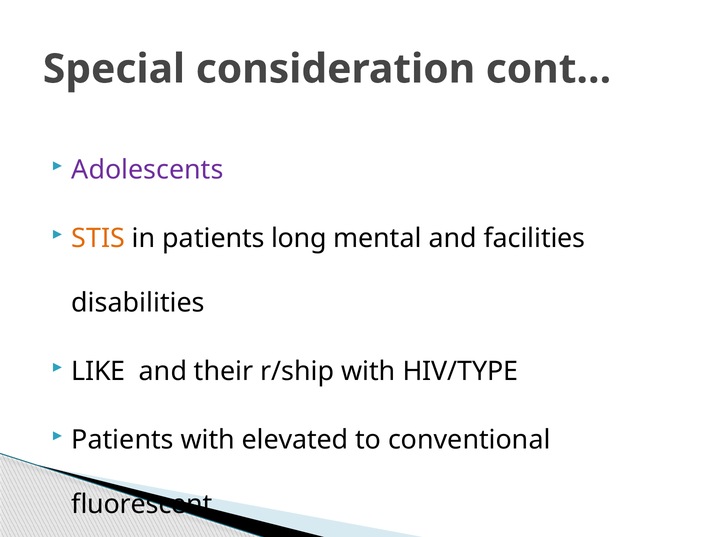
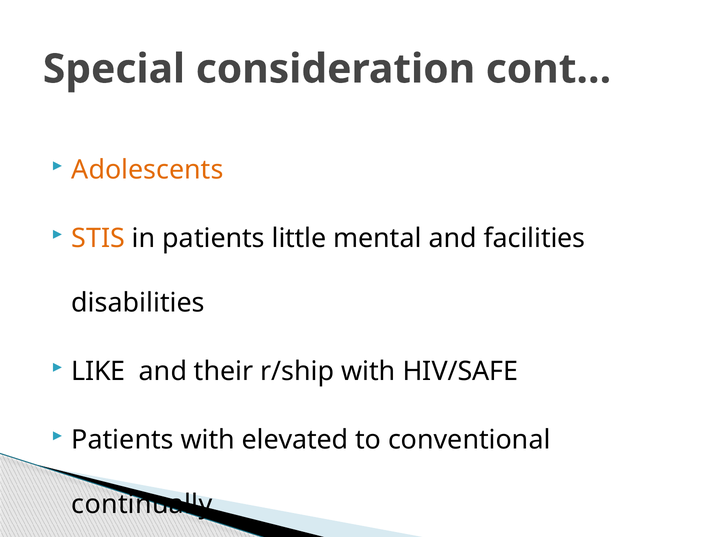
Adolescents colour: purple -> orange (147, 170)
long: long -> little (299, 238)
HIV/TYPE: HIV/TYPE -> HIV/SAFE (460, 371)
fluorescent: fluorescent -> continually (142, 504)
